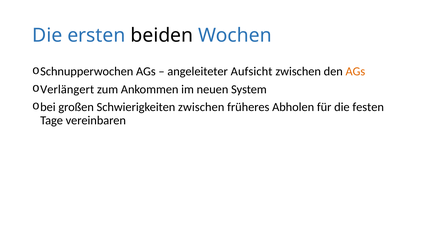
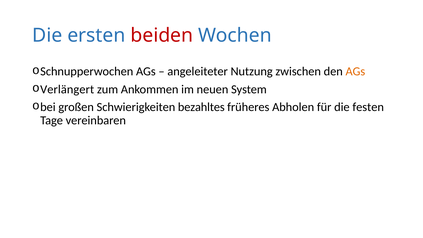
beiden colour: black -> red (162, 36)
Aufsicht: Aufsicht -> Nutzung (252, 72)
Schwierigkeiten zwischen: zwischen -> bezahltes (201, 107)
